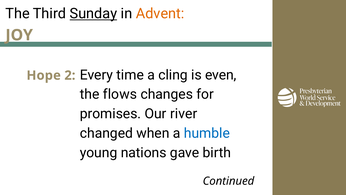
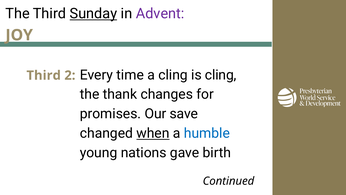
Advent colour: orange -> purple (160, 14)
is even: even -> cling (221, 75)
Hope: Hope -> Third (44, 75)
flows: flows -> thank (120, 94)
river: river -> save (184, 114)
when underline: none -> present (153, 133)
